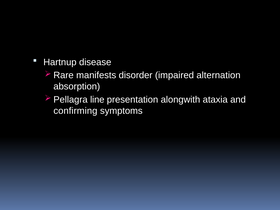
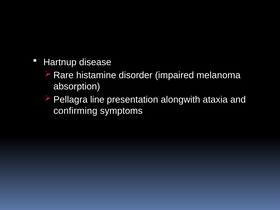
manifests: manifests -> histamine (96, 75)
alternation: alternation -> melanoma (218, 75)
